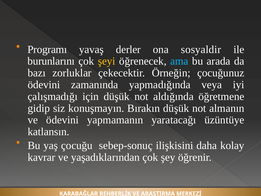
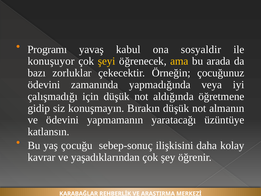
derler: derler -> kabul (128, 49)
burunlarını: burunlarını -> konuşuyor (51, 61)
ama colour: light blue -> yellow (179, 61)
